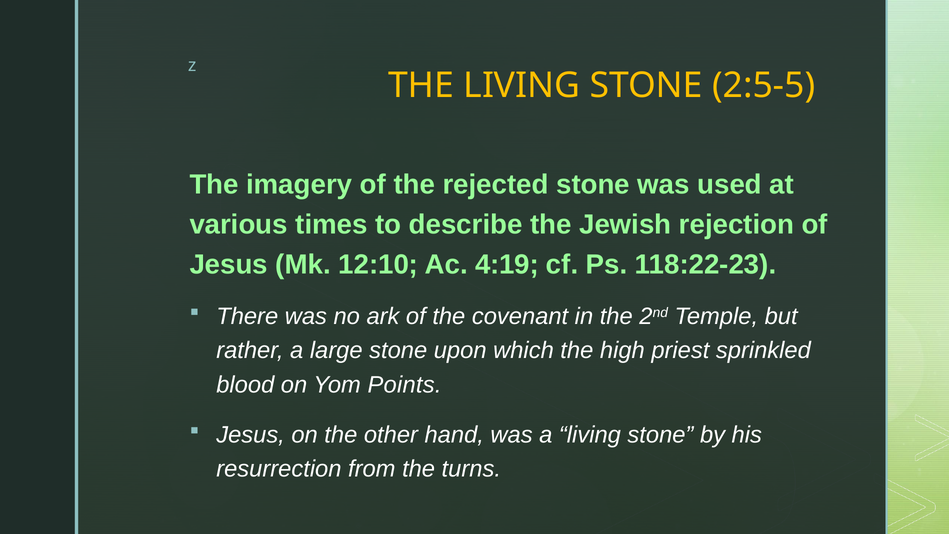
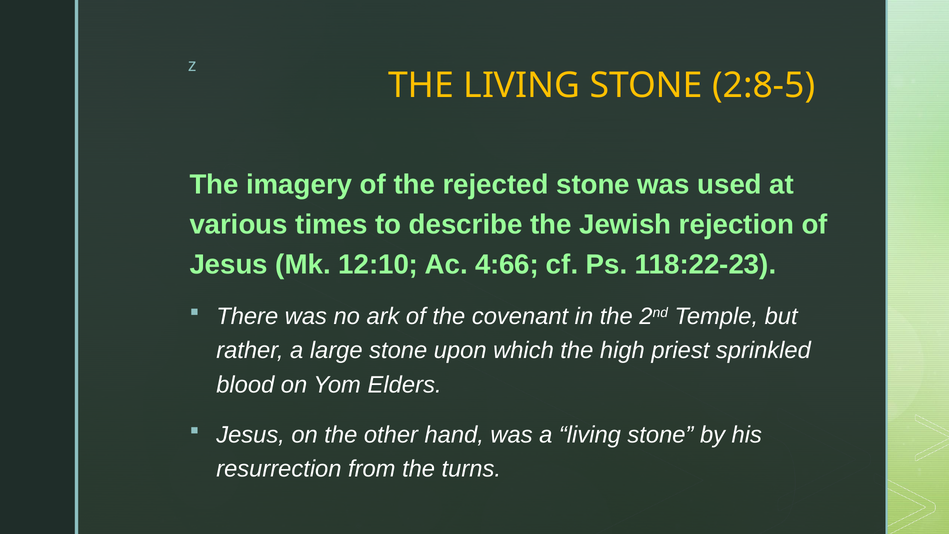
2:5-5: 2:5-5 -> 2:8-5 (764, 85)
4:19: 4:19 -> 4:66 (507, 264)
Points: Points -> Elders (405, 385)
